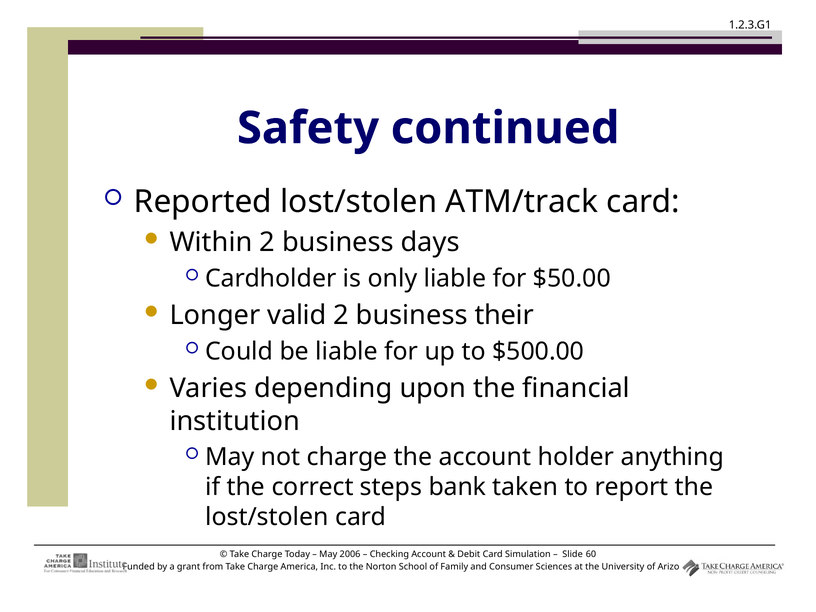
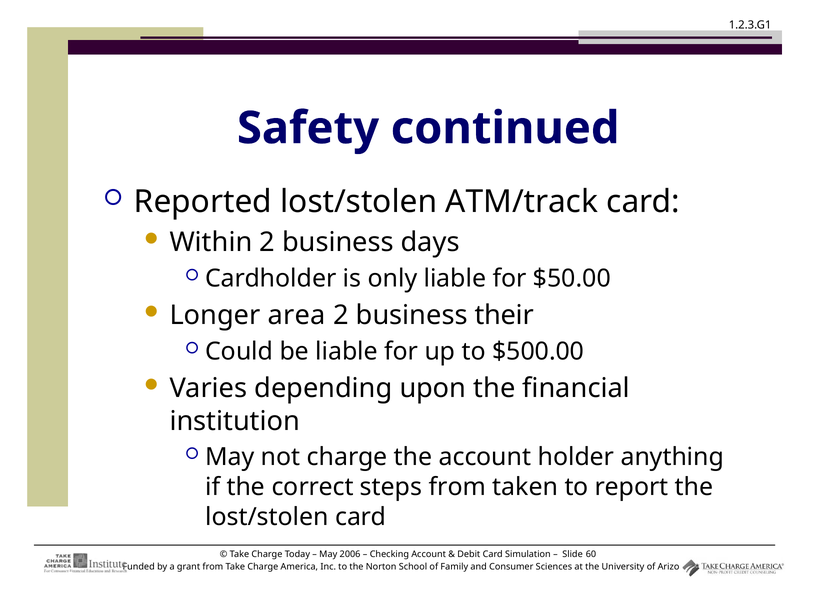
valid: valid -> area (297, 315)
steps bank: bank -> from (457, 487)
